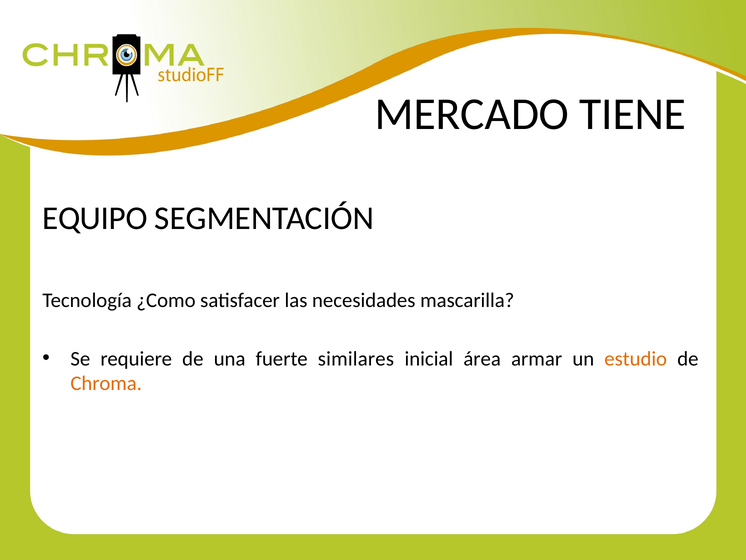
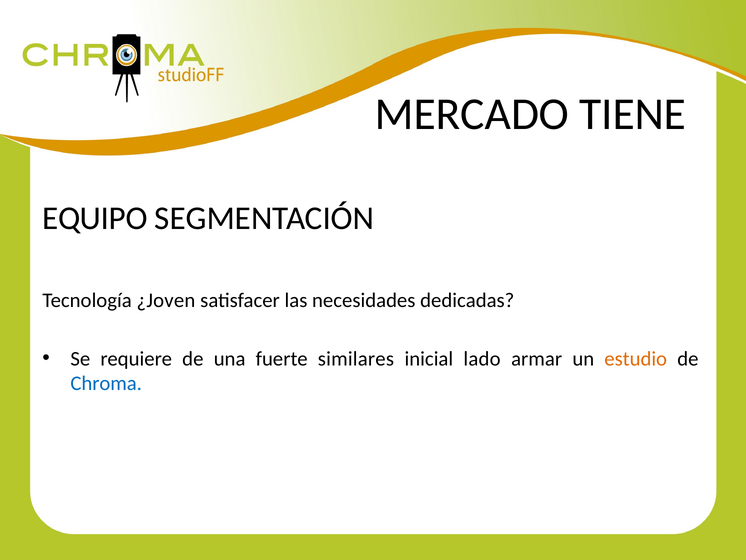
¿Como: ¿Como -> ¿Joven (166, 300)
mascarilla: mascarilla -> dedicadas (467, 300)
área: área -> lado (482, 358)
Chroma colour: orange -> blue (106, 383)
